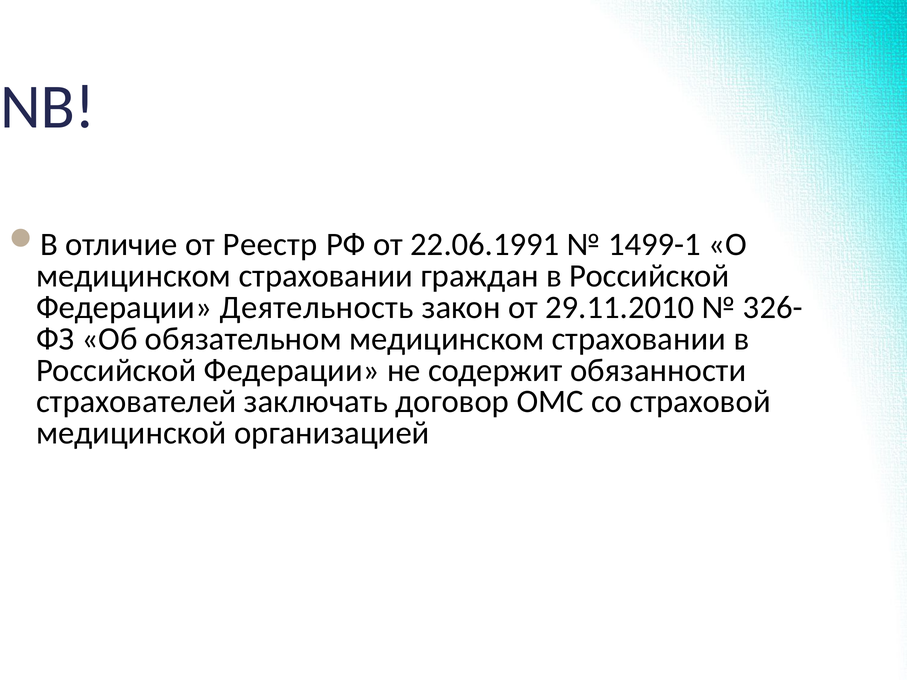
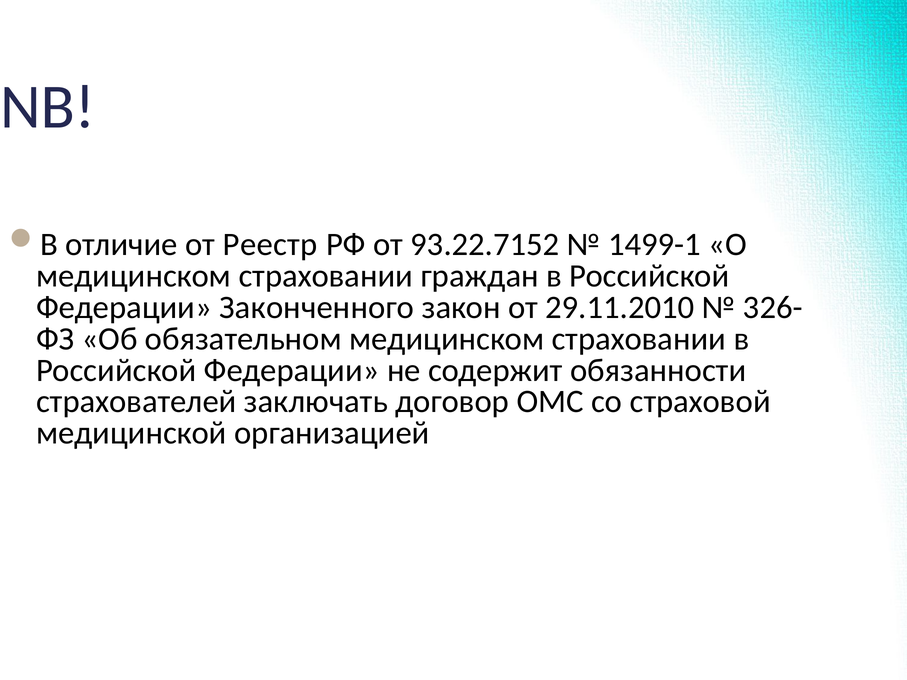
22.06.1991: 22.06.1991 -> 93.22.7152 (485, 245)
Деятельность: Деятельность -> Законченного (317, 308)
